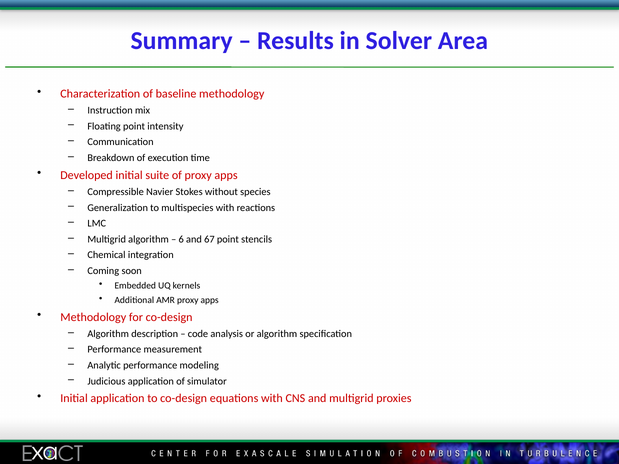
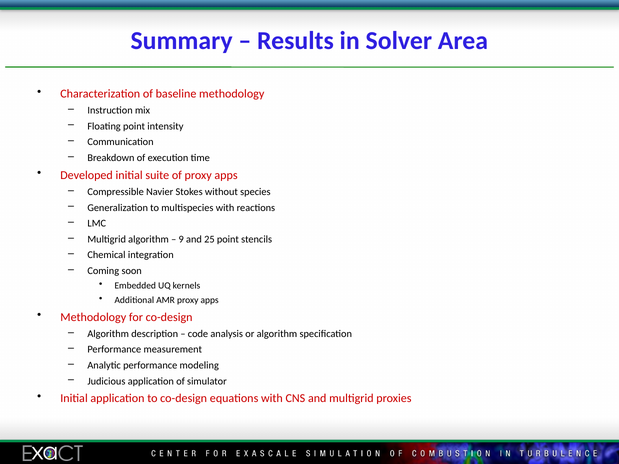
6: 6 -> 9 (181, 239)
67: 67 -> 25 (209, 239)
